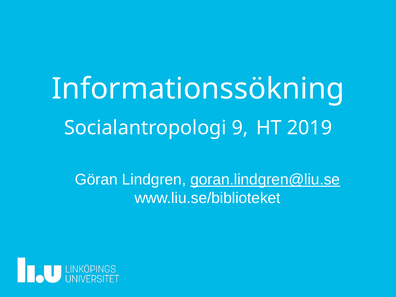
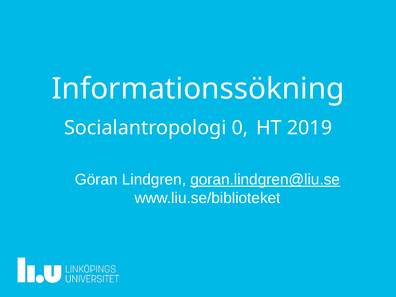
9: 9 -> 0 (240, 128)
